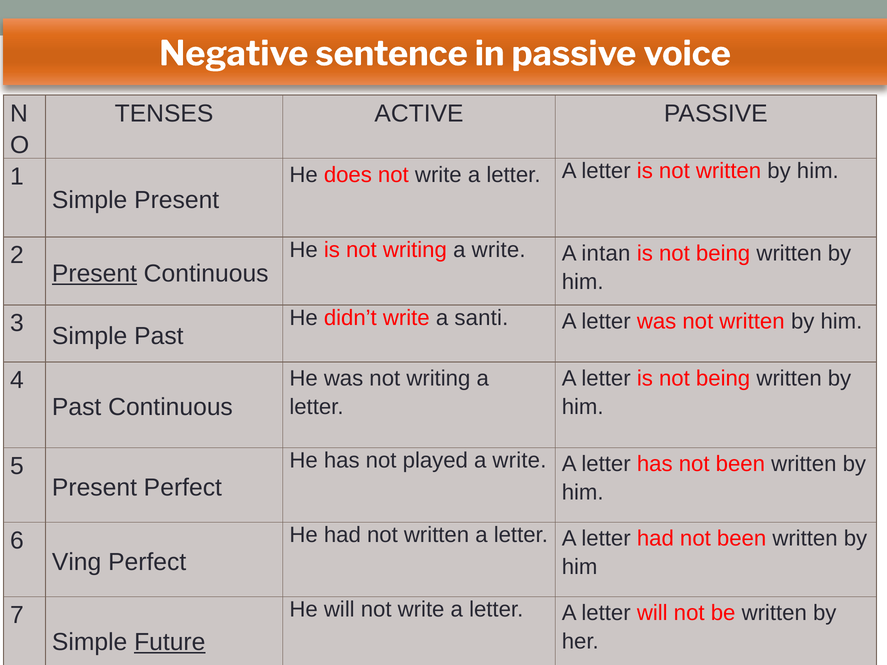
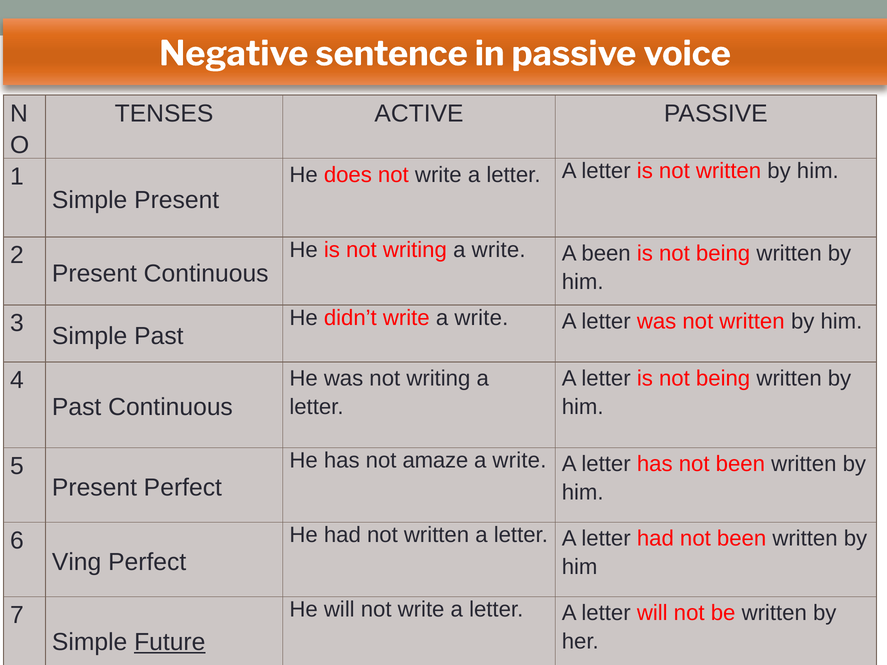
A intan: intan -> been (606, 254)
Present underline: present -> none (94, 274)
write a santi: santi -> write (481, 318)
played: played -> amaze (435, 461)
